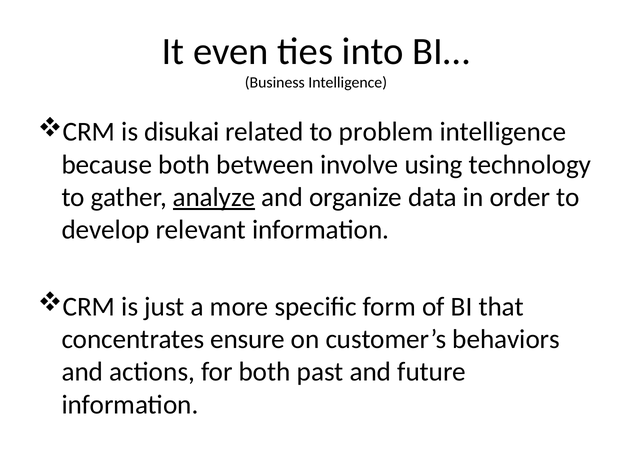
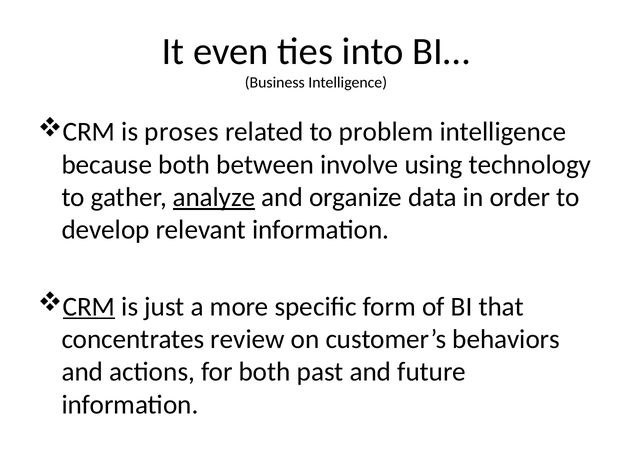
disukai: disukai -> proses (182, 132)
CRM underline: none -> present (89, 307)
ensure: ensure -> review (247, 339)
